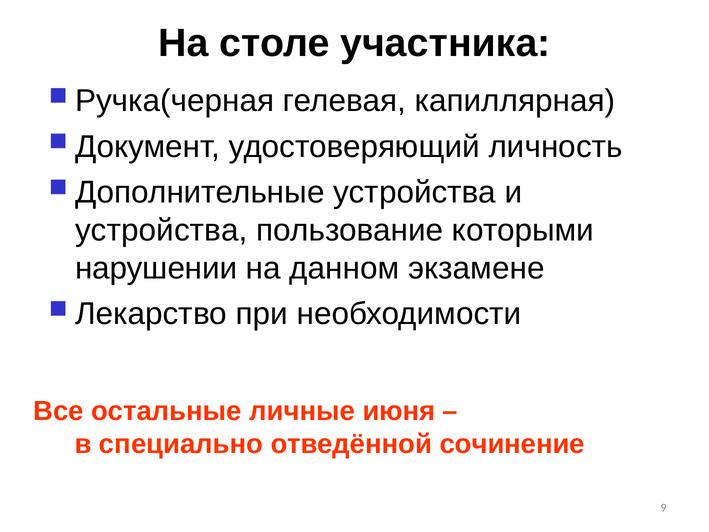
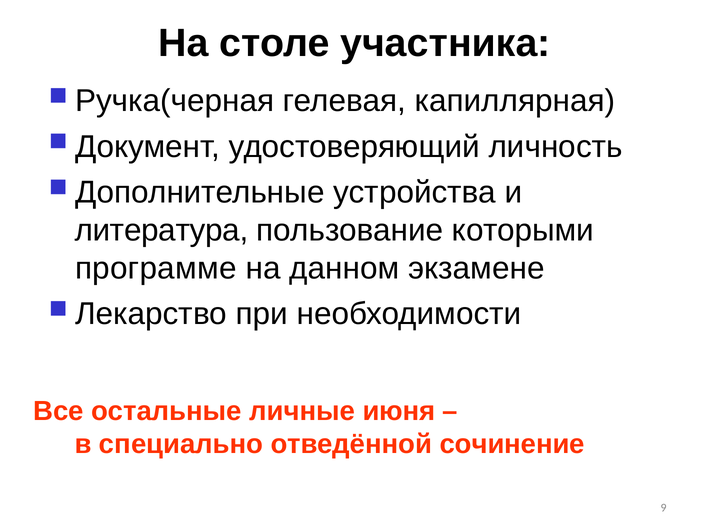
устройства: устройства -> литература (161, 230)
нарушении: нарушении -> программе (156, 268)
